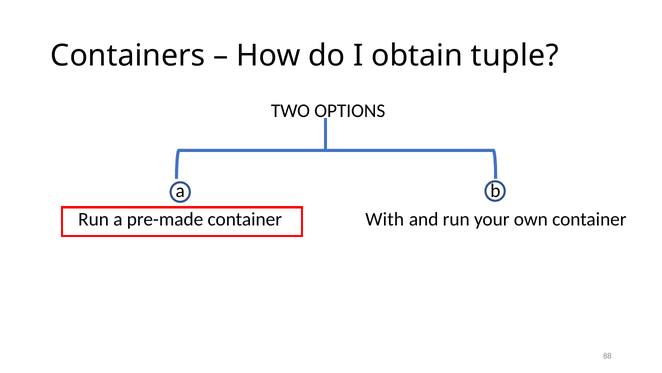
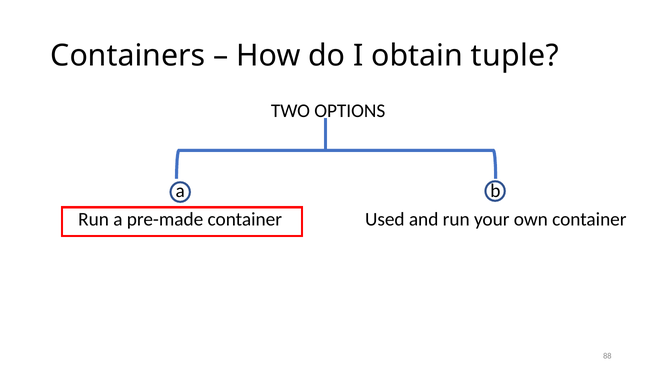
With: With -> Used (385, 219)
